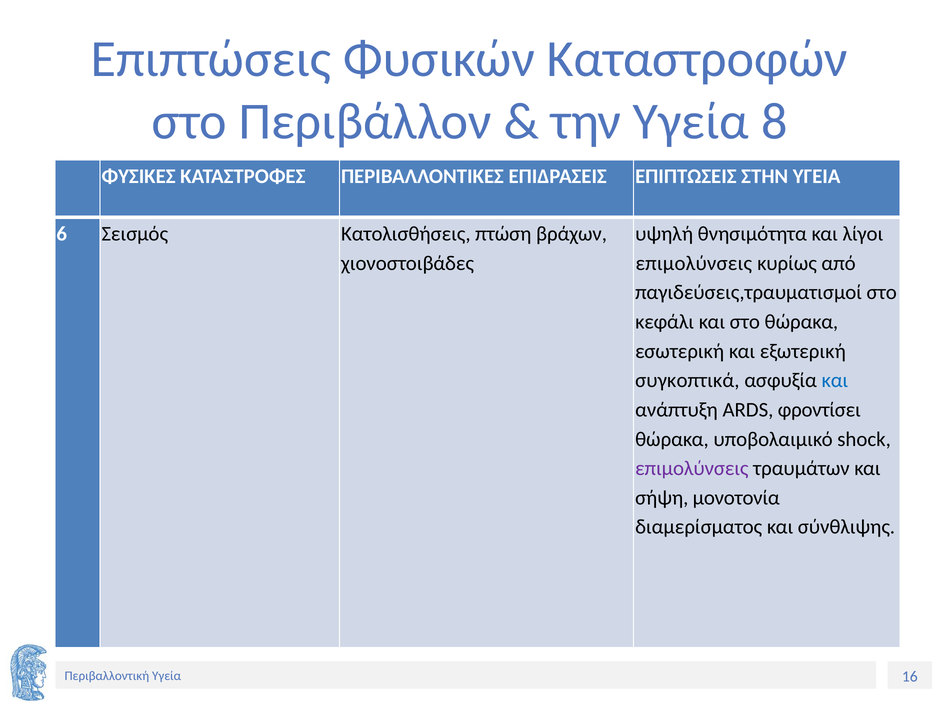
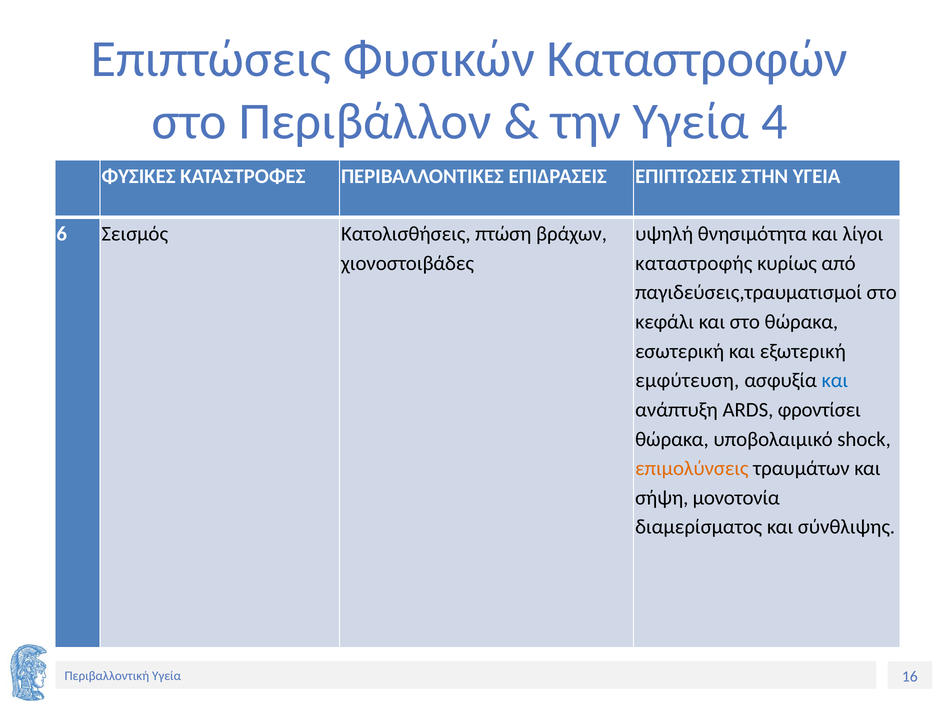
8: 8 -> 4 (774, 122)
επιμολύνσεις: επιμολύνσεις -> καταστροφής (694, 263)
συγκοπτικά: συγκοπτικά -> εμφύτευση (687, 381)
επιμολύνσεις colour: purple -> orange (692, 469)
